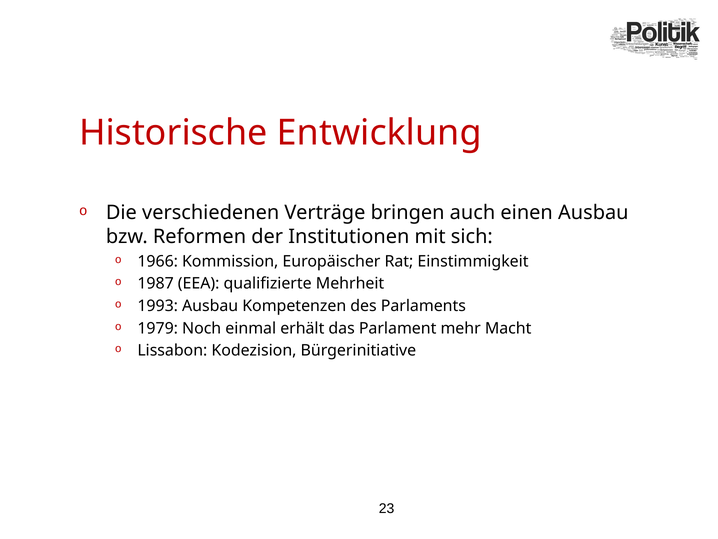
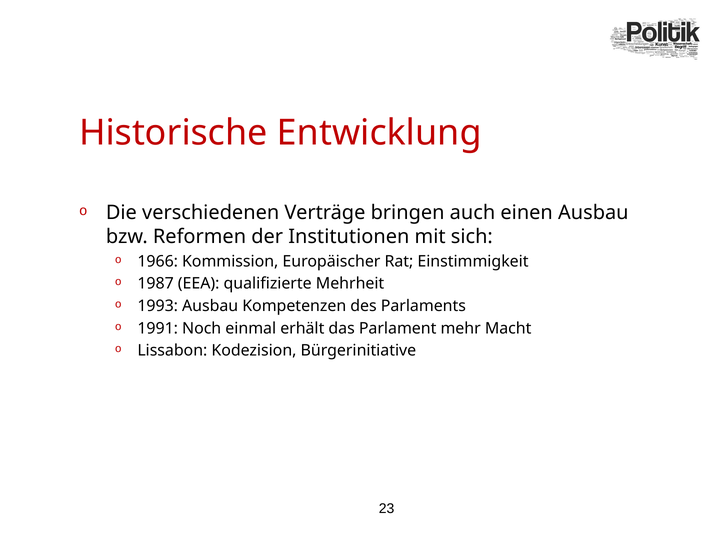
1979: 1979 -> 1991 (158, 328)
